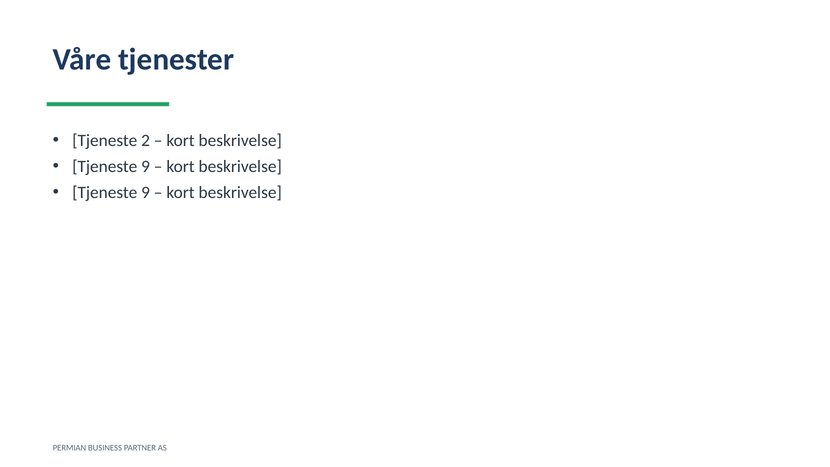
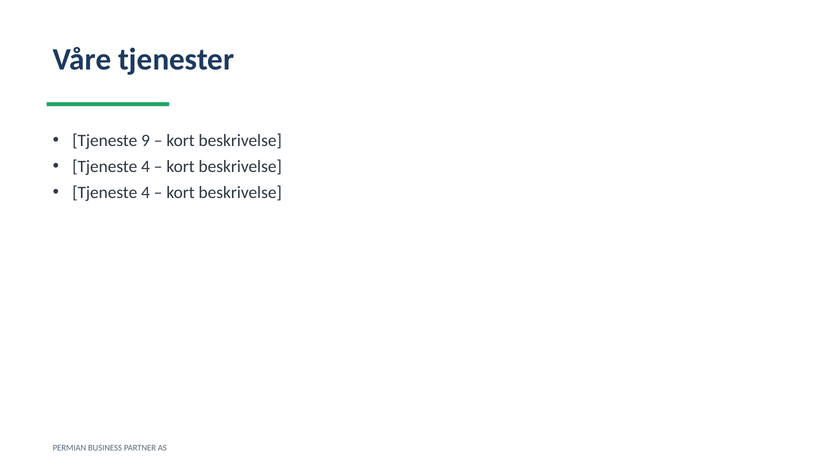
2: 2 -> 9 (146, 141)
9: 9 -> 4 (146, 167)
9: 9 -> 4 (146, 192)
